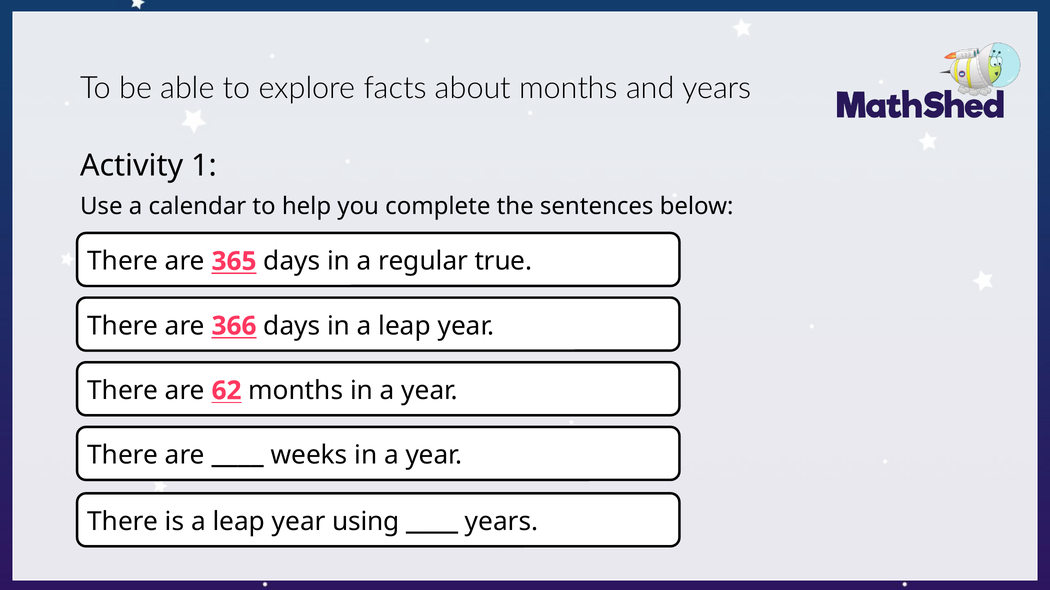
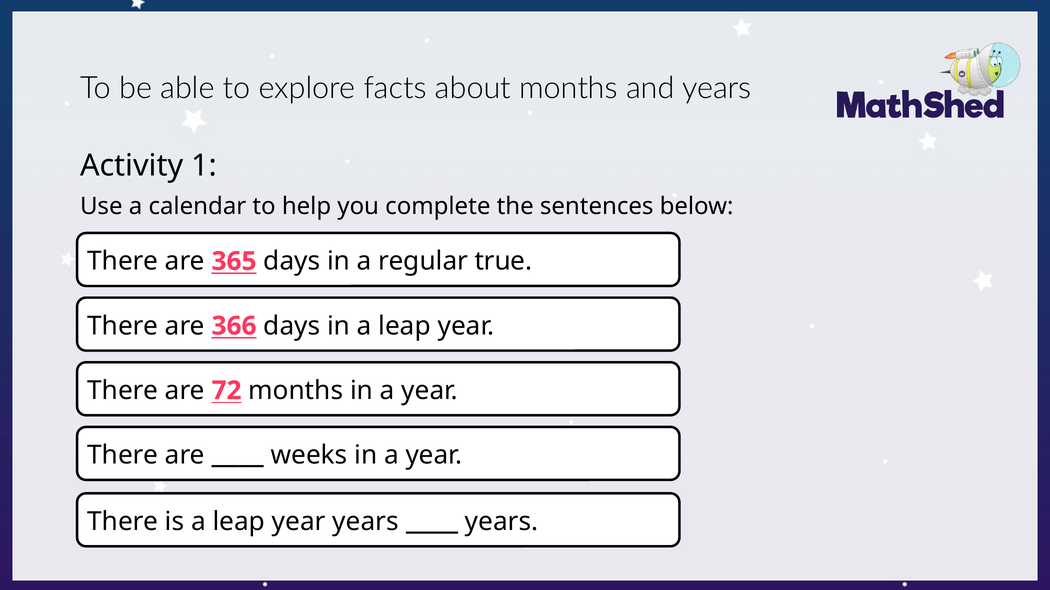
62: 62 -> 72 (227, 391)
year using: using -> years (366, 522)
